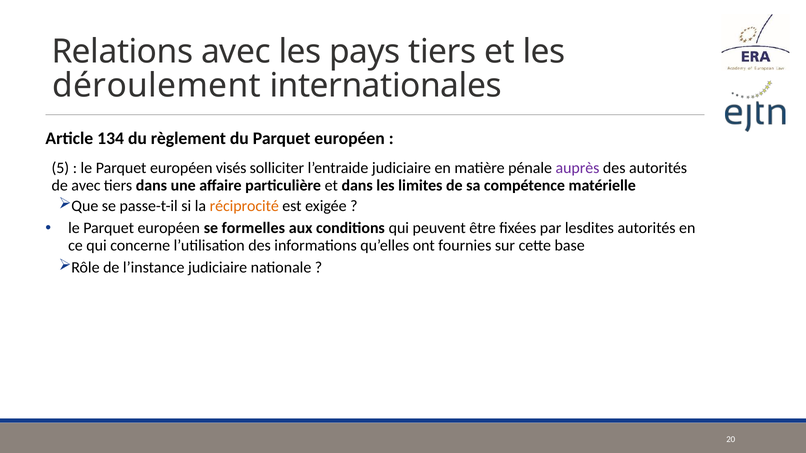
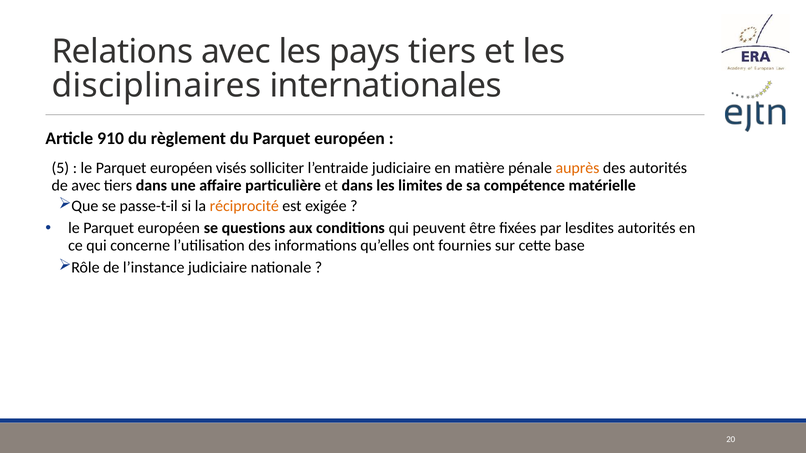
déroulement: déroulement -> disciplinaires (156, 86)
134: 134 -> 910 (111, 138)
auprès colour: purple -> orange (578, 168)
formelles: formelles -> questions (253, 228)
